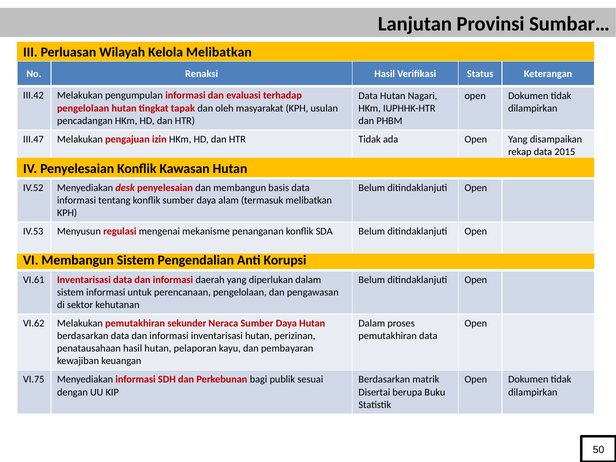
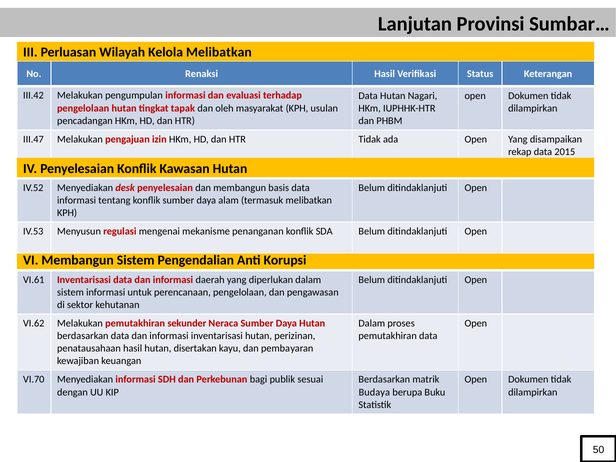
pelaporan: pelaporan -> disertakan (195, 348)
VI.75: VI.75 -> VI.70 (34, 380)
Disertai: Disertai -> Budaya (374, 392)
